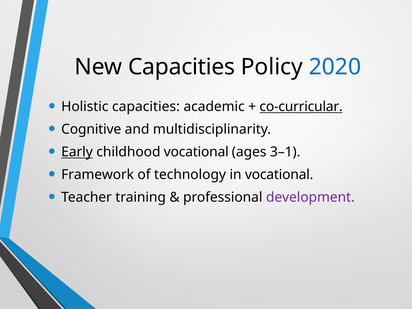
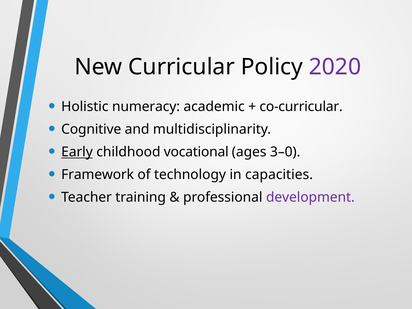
New Capacities: Capacities -> Curricular (181, 67)
2020 colour: blue -> purple (335, 67)
Holistic capacities: capacities -> numeracy (146, 107)
co-curricular underline: present -> none (301, 107)
3–1: 3–1 -> 3–0 (285, 152)
in vocational: vocational -> capacities (279, 175)
